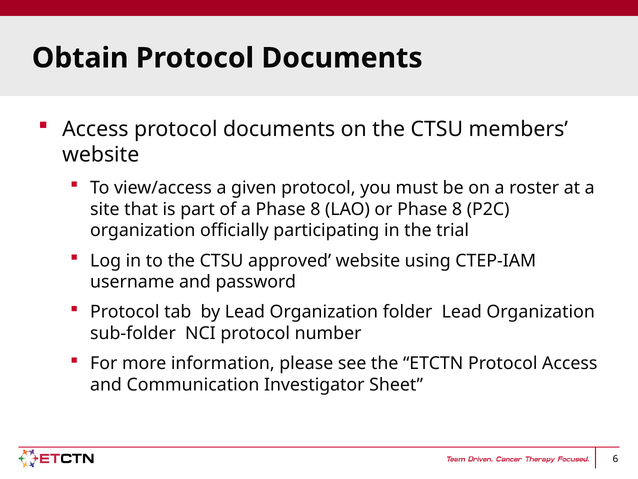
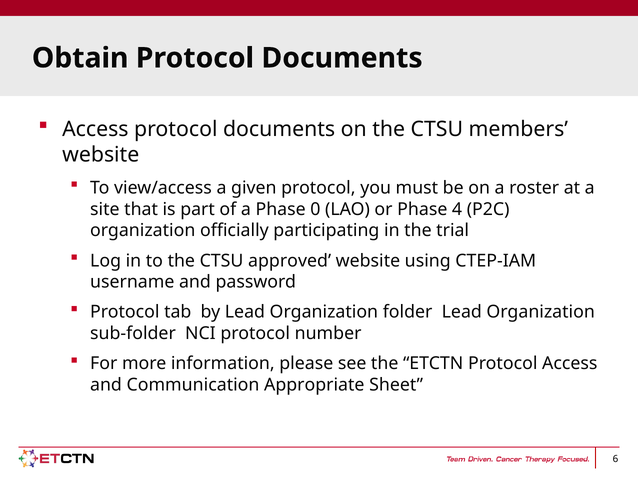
a Phase 8: 8 -> 0 (315, 209)
or Phase 8: 8 -> 4 (457, 209)
Investigator: Investigator -> Appropriate (314, 384)
